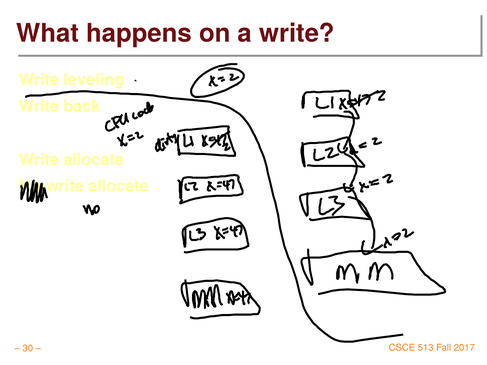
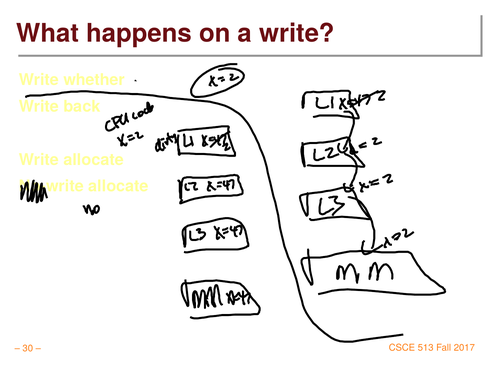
leveling: leveling -> whether (94, 80)
